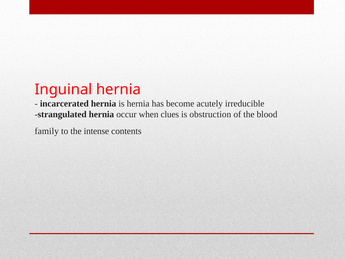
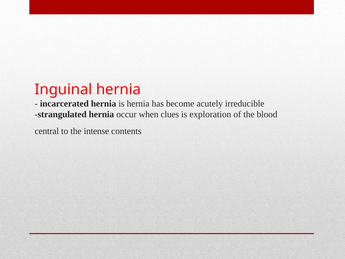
obstruction: obstruction -> exploration (210, 114)
family: family -> central (47, 131)
